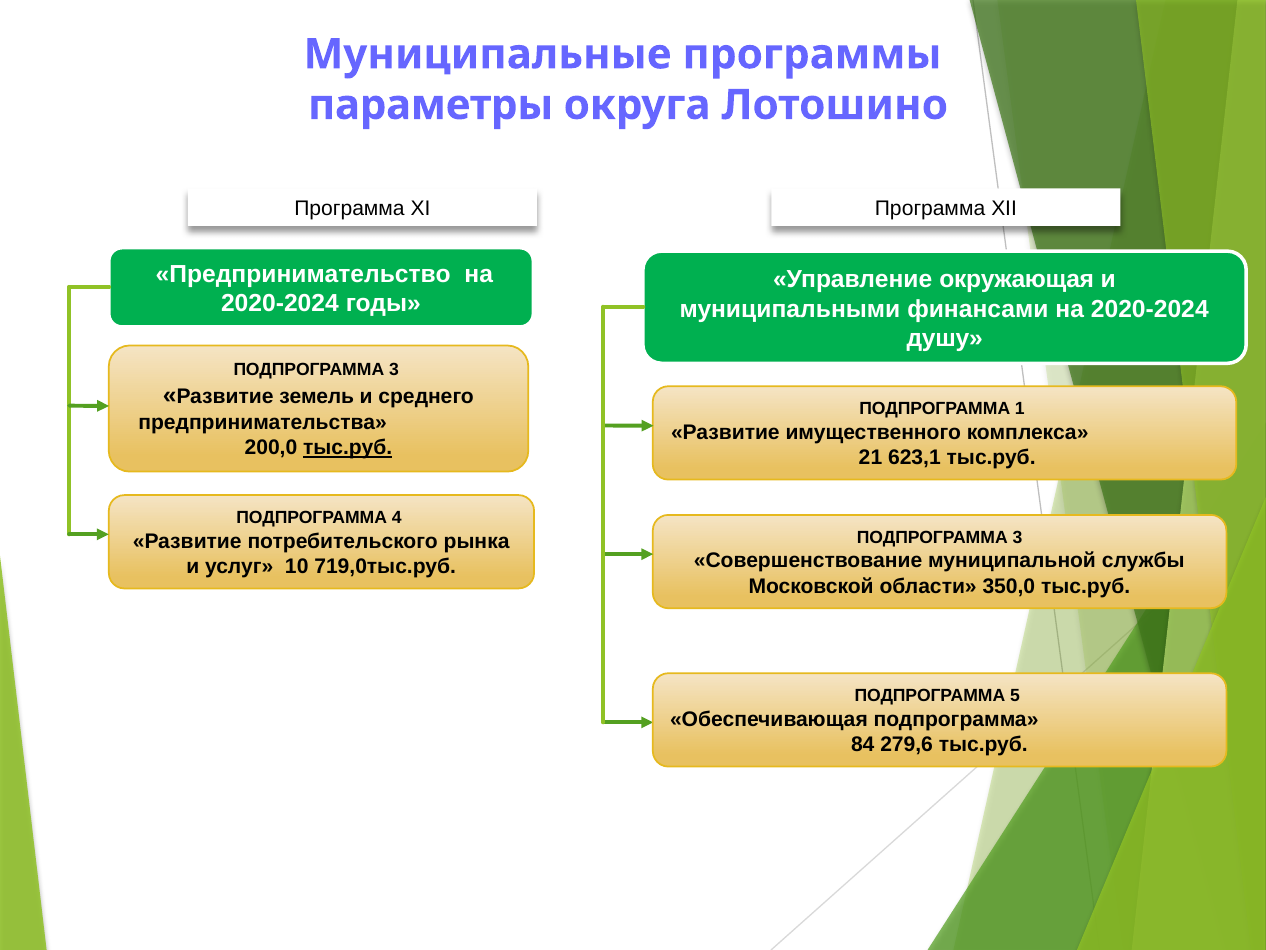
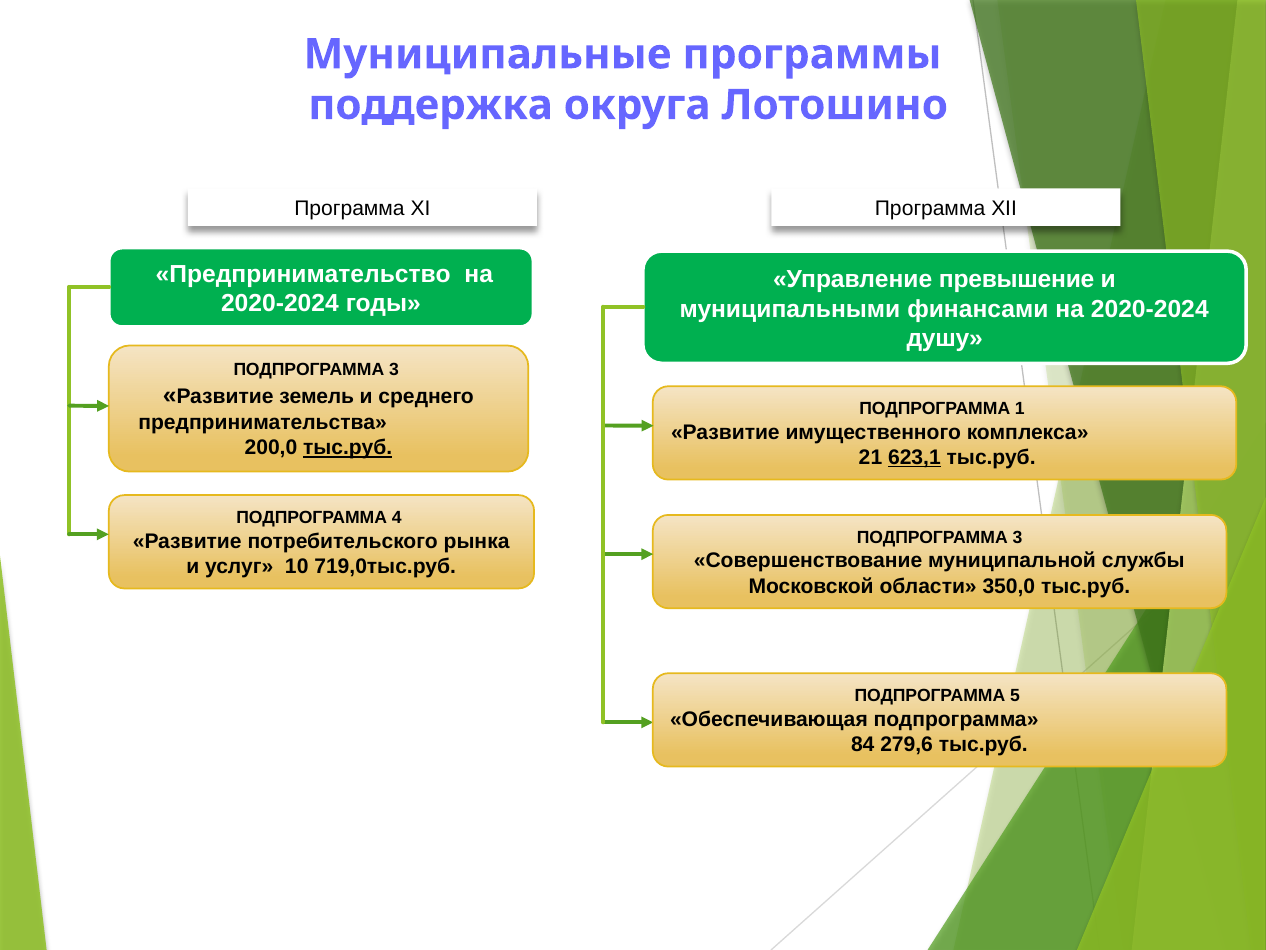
параметры: параметры -> поддержка (430, 105)
окружающая: окружающая -> превышение (1017, 279)
623,1 underline: none -> present (914, 457)
